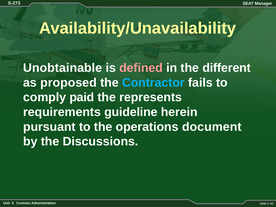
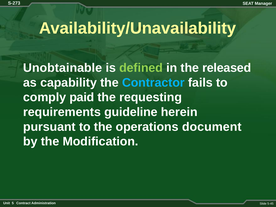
defined colour: pink -> light green (141, 68)
different: different -> released (227, 68)
proposed: proposed -> capability (69, 83)
represents: represents -> requesting (151, 97)
Discussions: Discussions -> Modification (100, 141)
